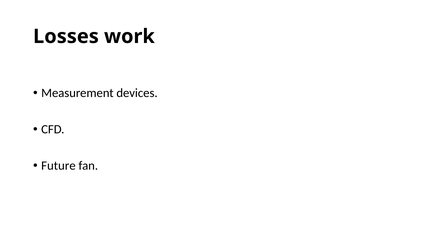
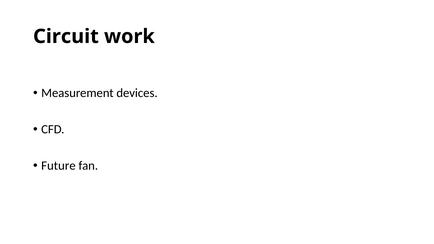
Losses: Losses -> Circuit (66, 36)
